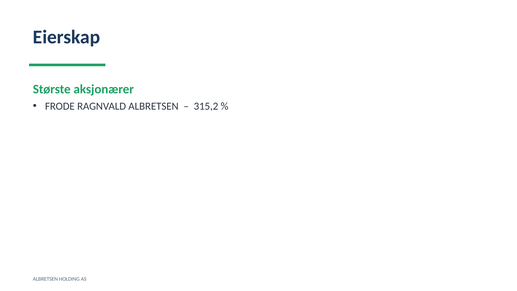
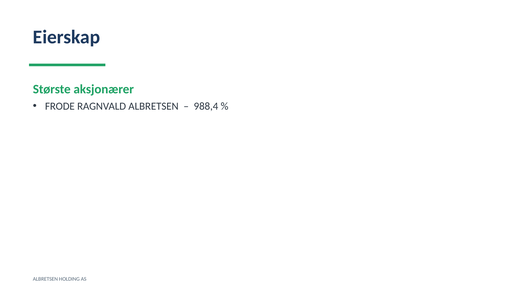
315,2: 315,2 -> 988,4 (206, 106)
